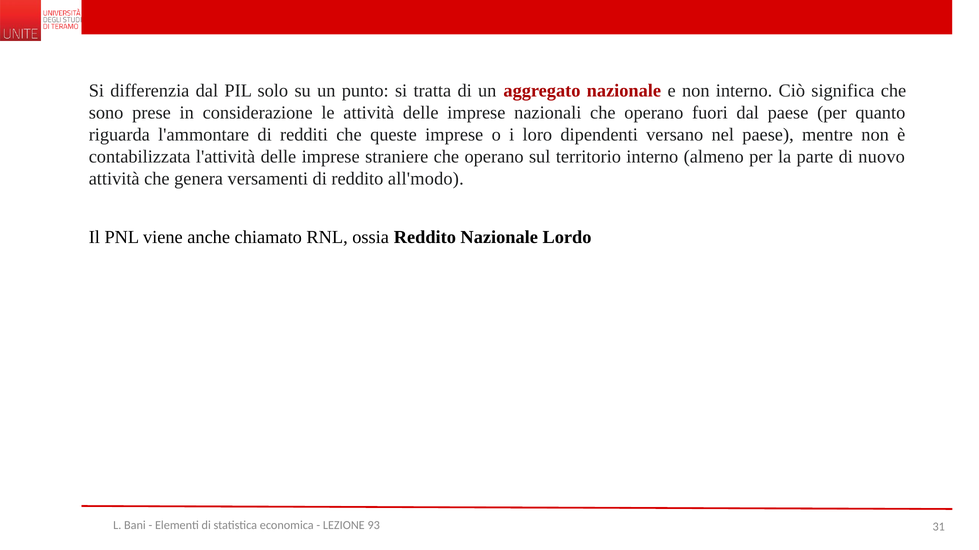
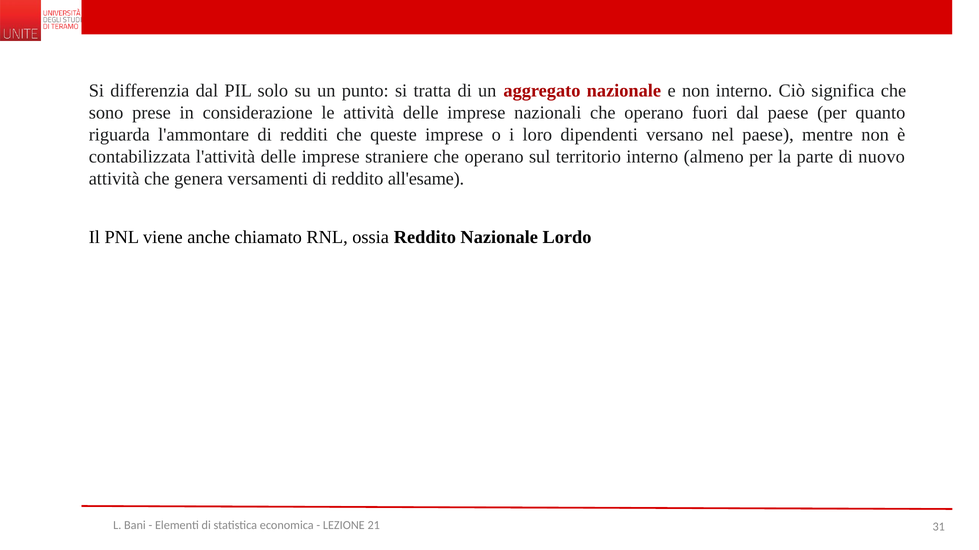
all'modo: all'modo -> all'esame (426, 179)
93: 93 -> 21 (374, 526)
